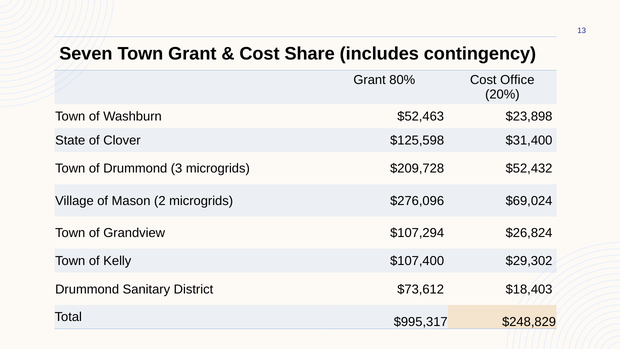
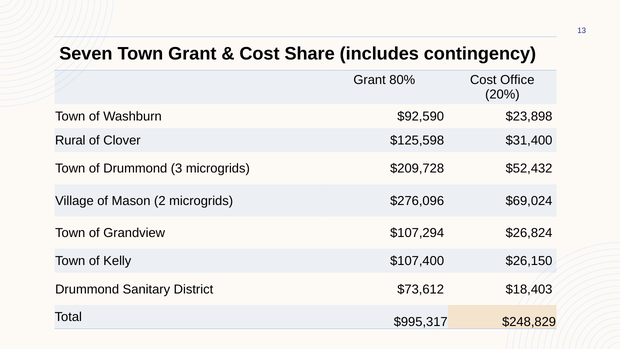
$52,463: $52,463 -> $92,590 (421, 117)
State: State -> Rural (70, 140)
$29,302: $29,302 -> $26,150 (529, 261)
